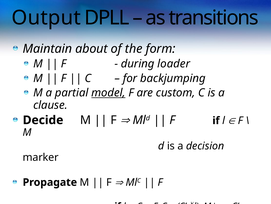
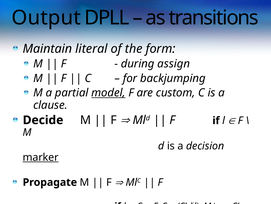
about: about -> literal (91, 49)
loader: loader -> assign (174, 64)
marker underline: none -> present (41, 157)
